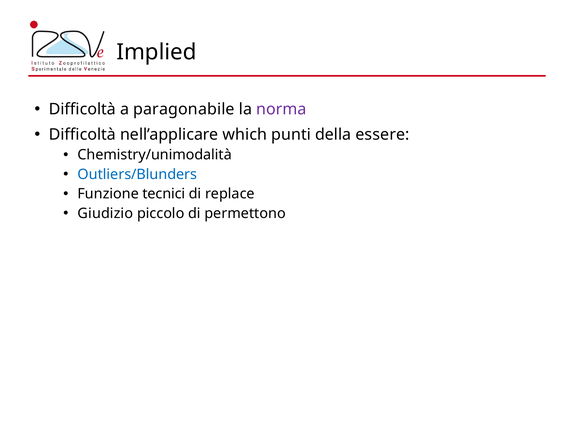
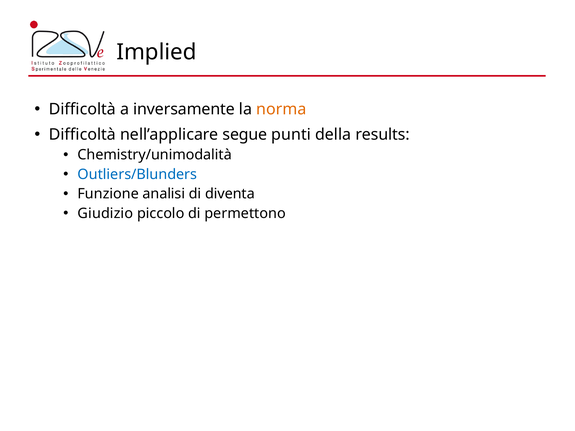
paragonabile: paragonabile -> inversamente (184, 109)
norma colour: purple -> orange (281, 109)
which: which -> segue (245, 135)
essere: essere -> results (383, 135)
tecnici: tecnici -> analisi (164, 194)
replace: replace -> diventa (230, 194)
